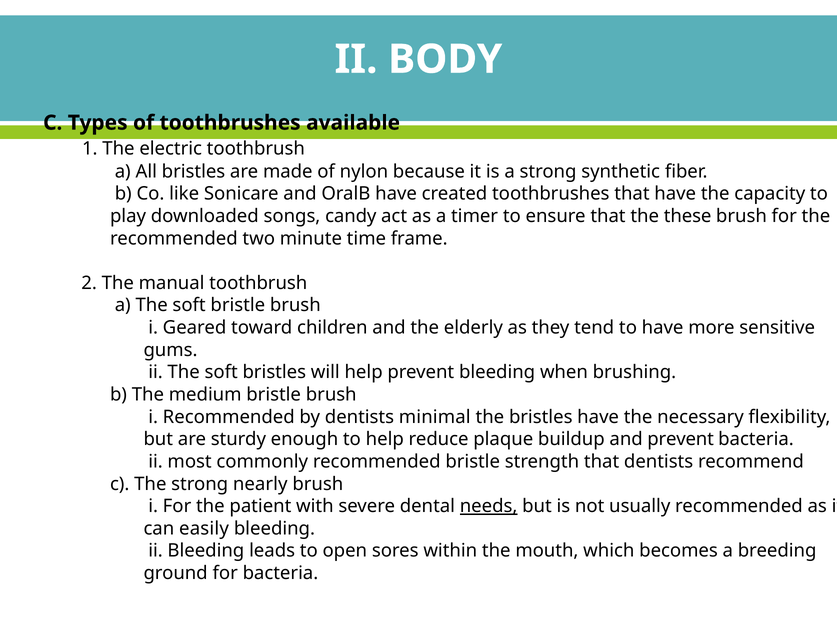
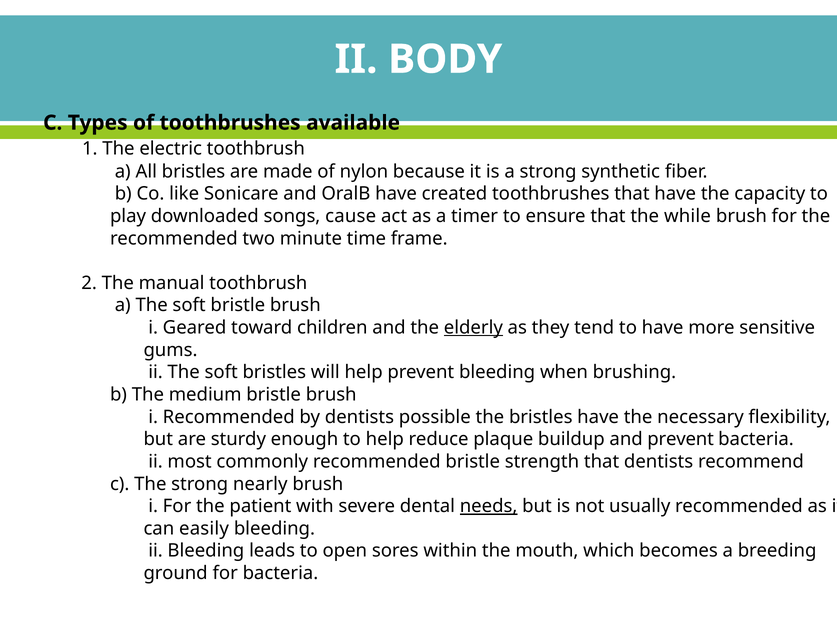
candy: candy -> cause (351, 216)
these: these -> while (687, 216)
elderly underline: none -> present (473, 328)
minimal: minimal -> possible (435, 417)
